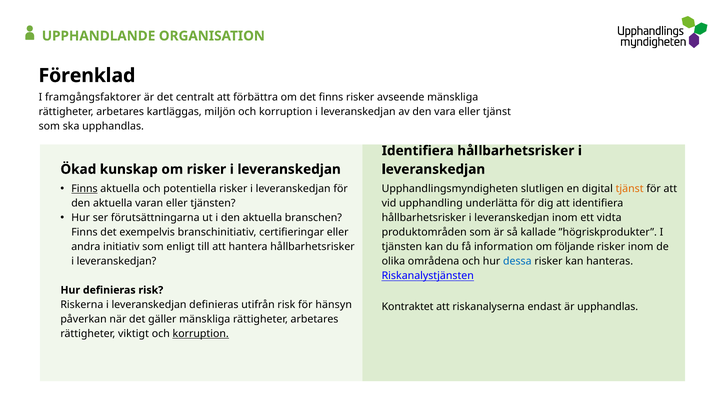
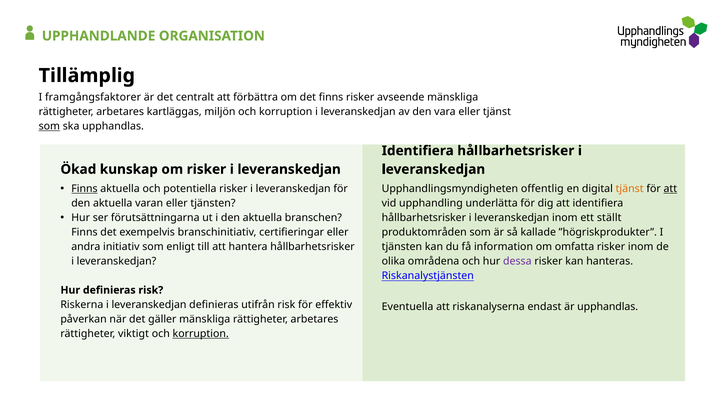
Förenklad: Förenklad -> Tillämplig (87, 76)
som underline: none -> present (49, 126)
slutligen: slutligen -> offentlig (542, 189)
att underline: none -> present (670, 189)
vidta: vidta -> ställt (609, 218)
följande: följande -> omfatta (575, 247)
dessa colour: blue -> purple (517, 261)
hänsyn: hänsyn -> effektiv (334, 304)
Kontraktet: Kontraktet -> Eventuella (408, 306)
